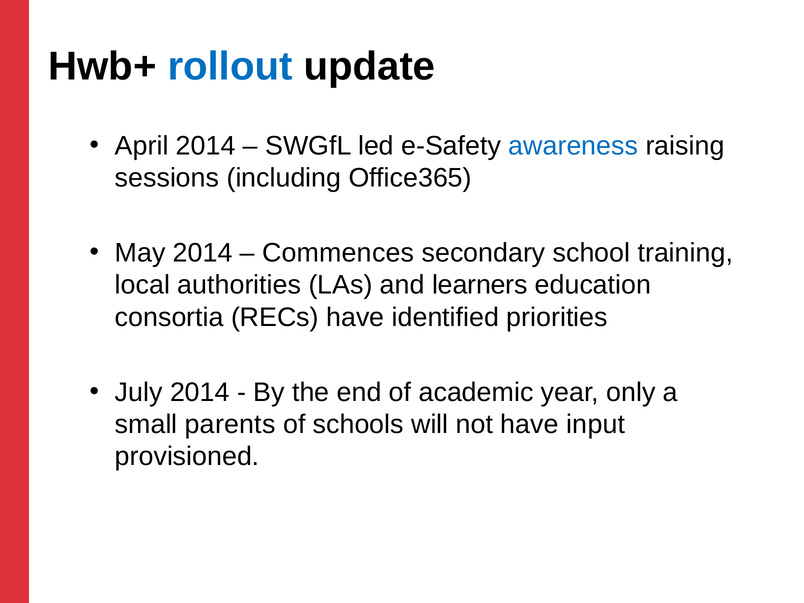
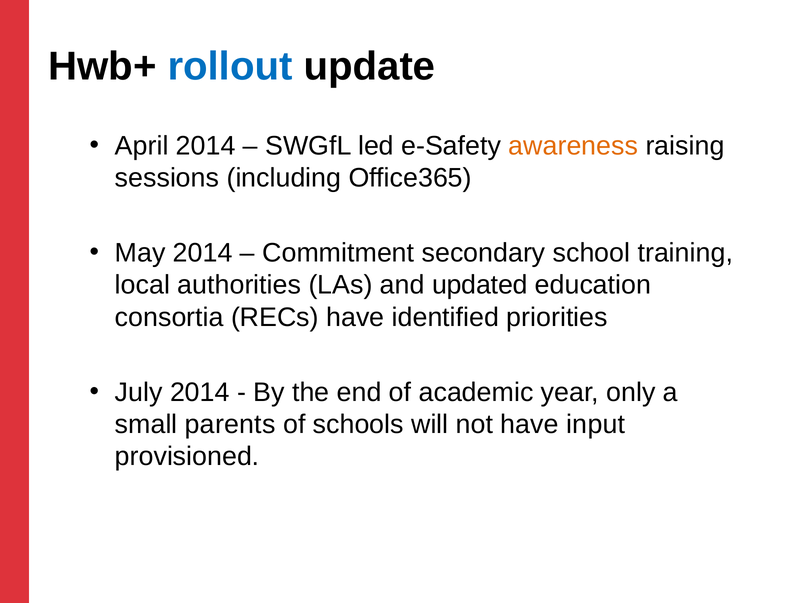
awareness colour: blue -> orange (573, 146)
Commences: Commences -> Commitment (338, 253)
learners: learners -> updated (480, 285)
